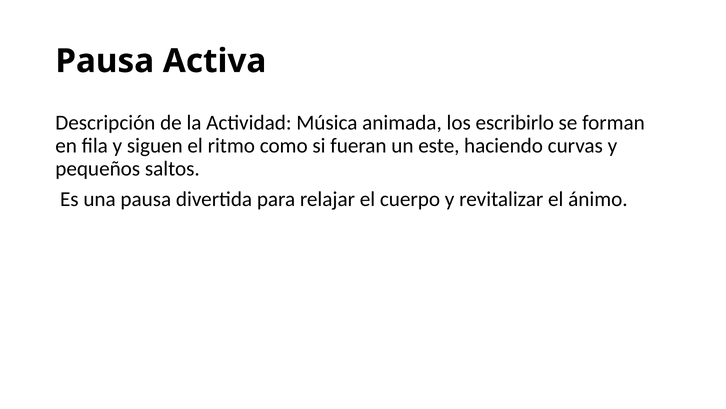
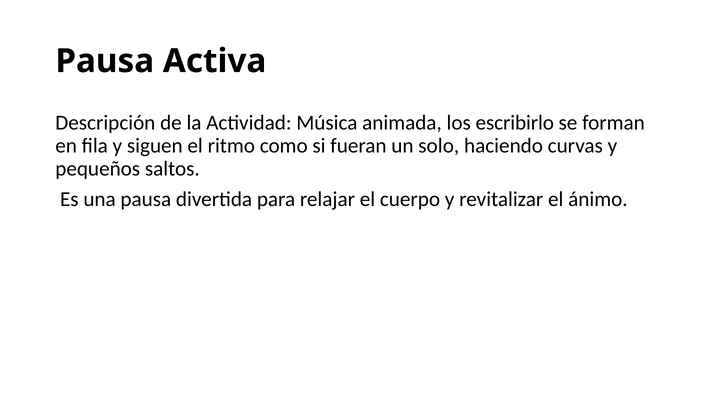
este: este -> solo (439, 146)
